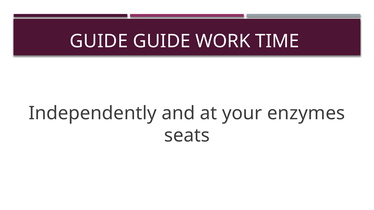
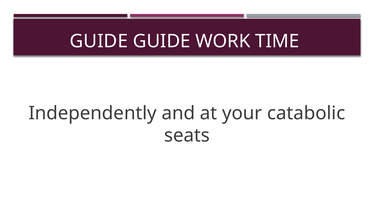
enzymes: enzymes -> catabolic (306, 113)
